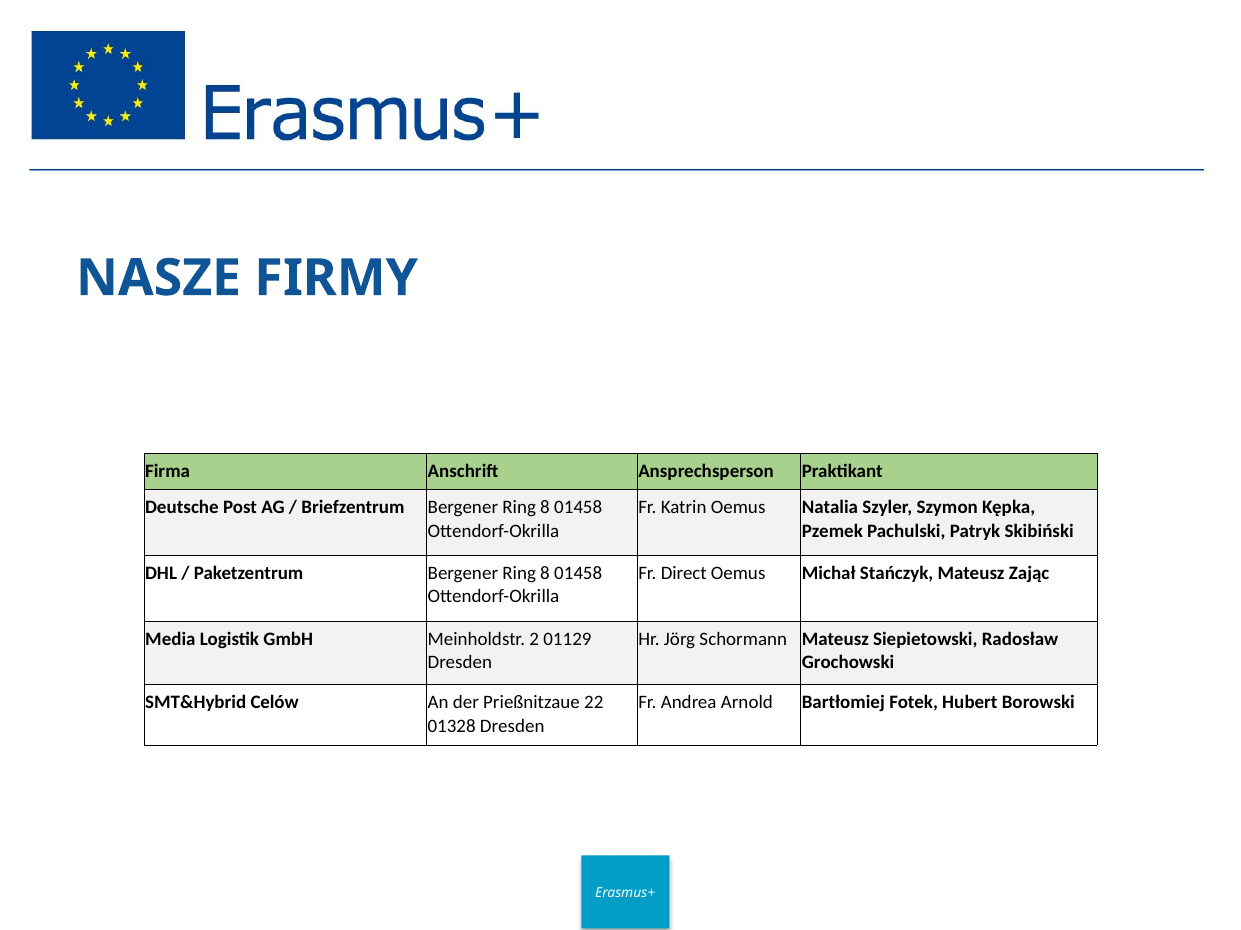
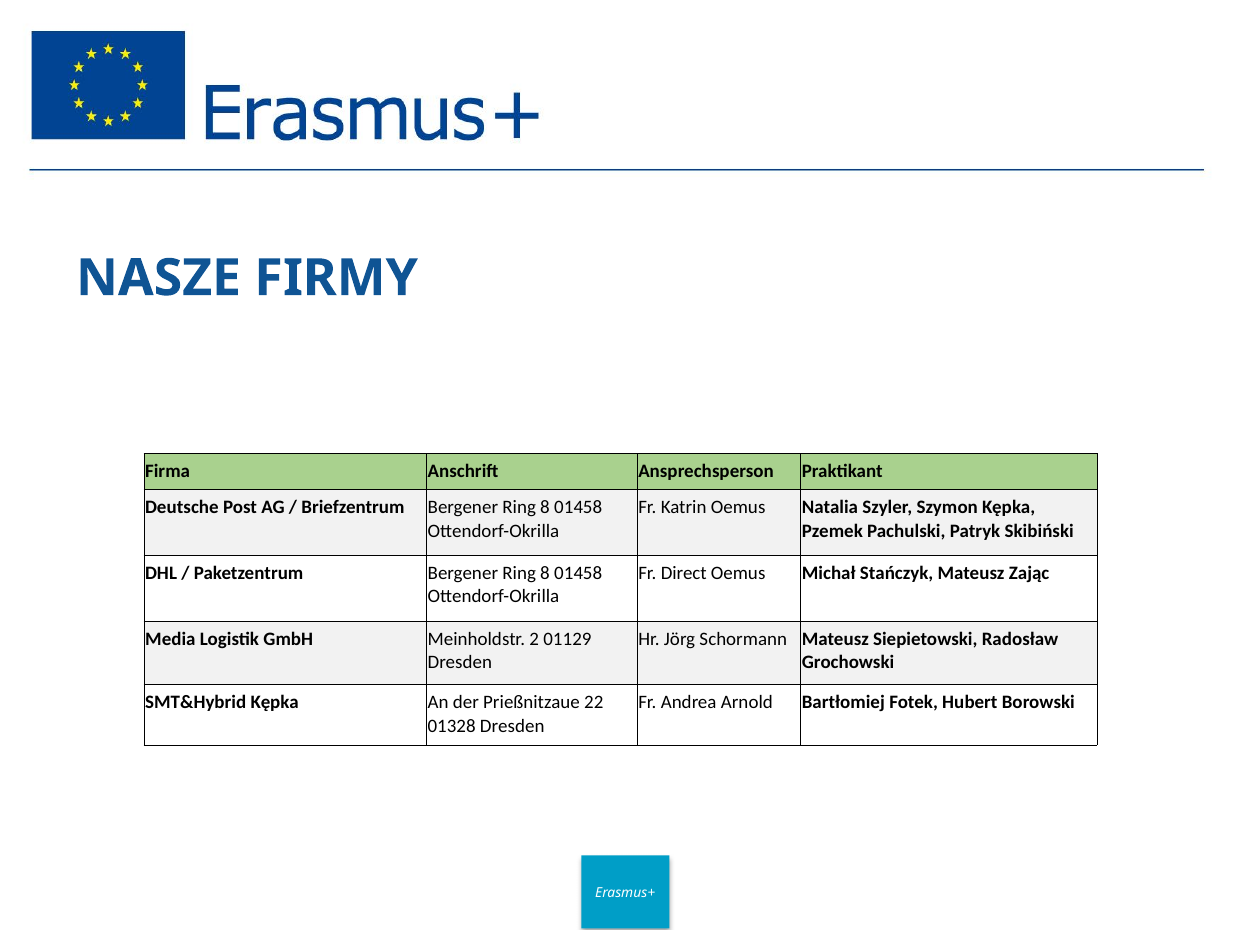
SMT&Hybrid Celów: Celów -> Kępka (275, 703)
